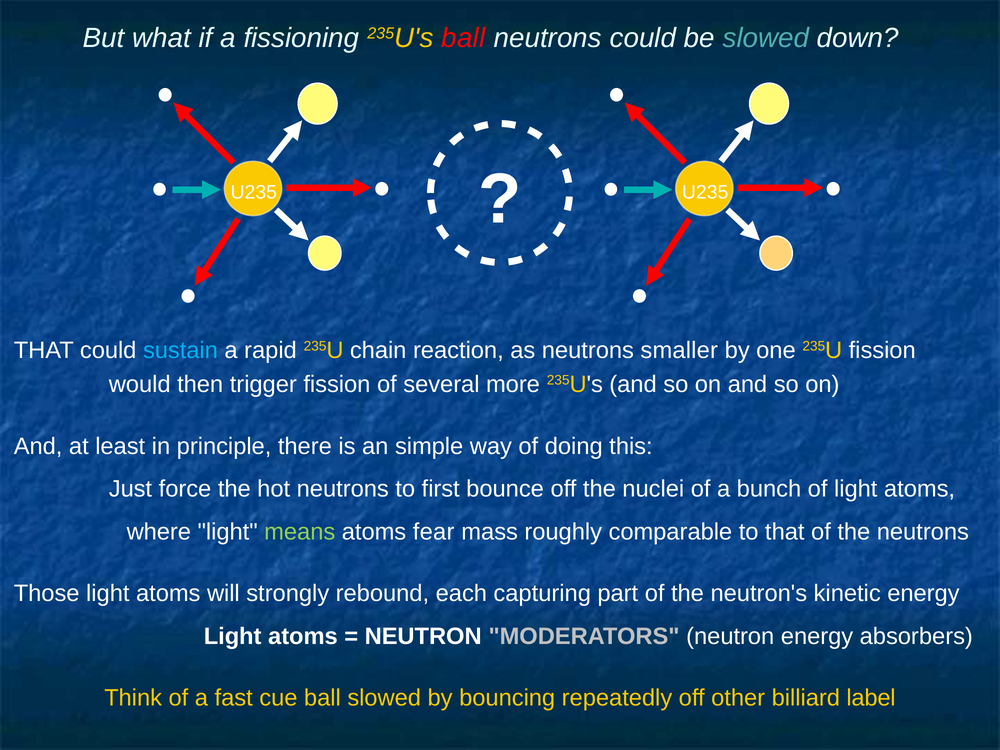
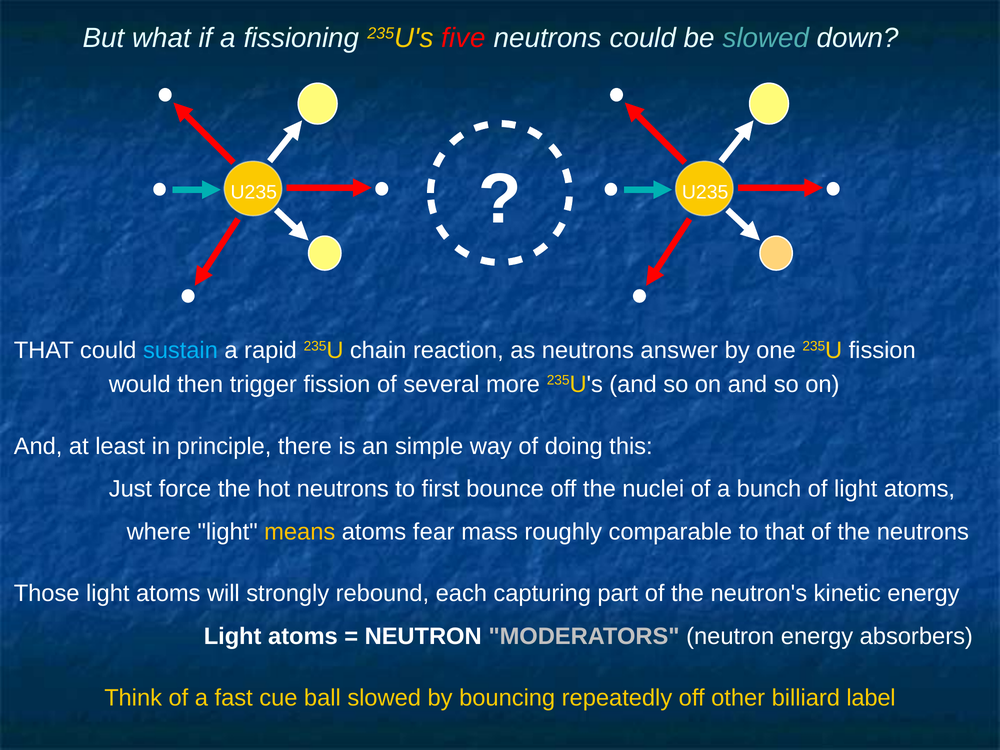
235U's ball: ball -> five (463, 38)
smaller: smaller -> answer (679, 350)
means colour: light green -> yellow (300, 532)
